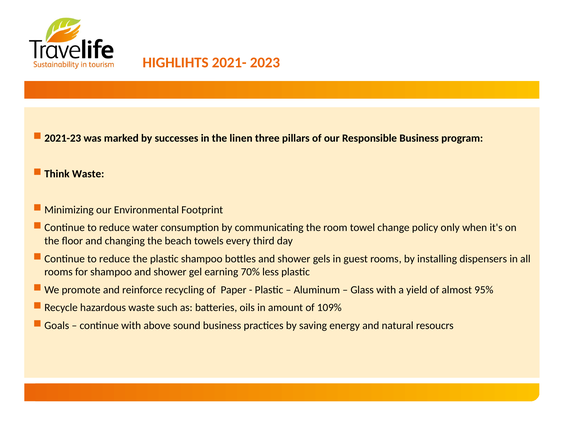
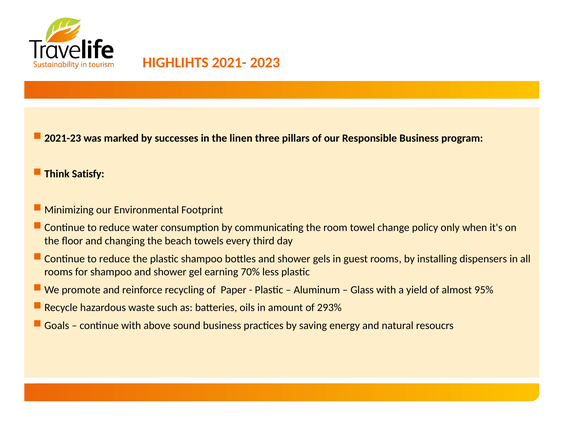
Think Waste: Waste -> Satisfy (88, 174)
109%: 109% -> 293% (329, 308)
